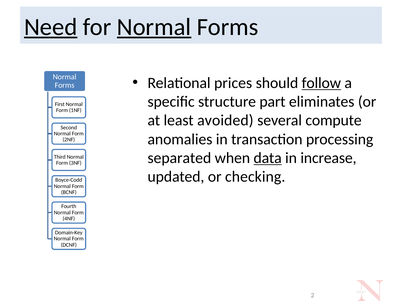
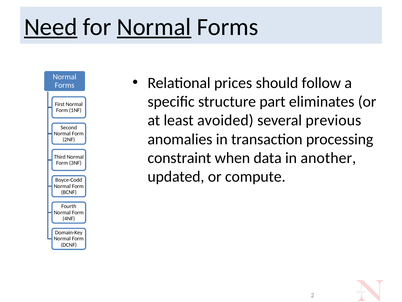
follow underline: present -> none (321, 83)
compute: compute -> previous (333, 120)
separated: separated -> constraint (179, 158)
data underline: present -> none (268, 158)
increase: increase -> another (328, 158)
checking: checking -> compute (255, 176)
